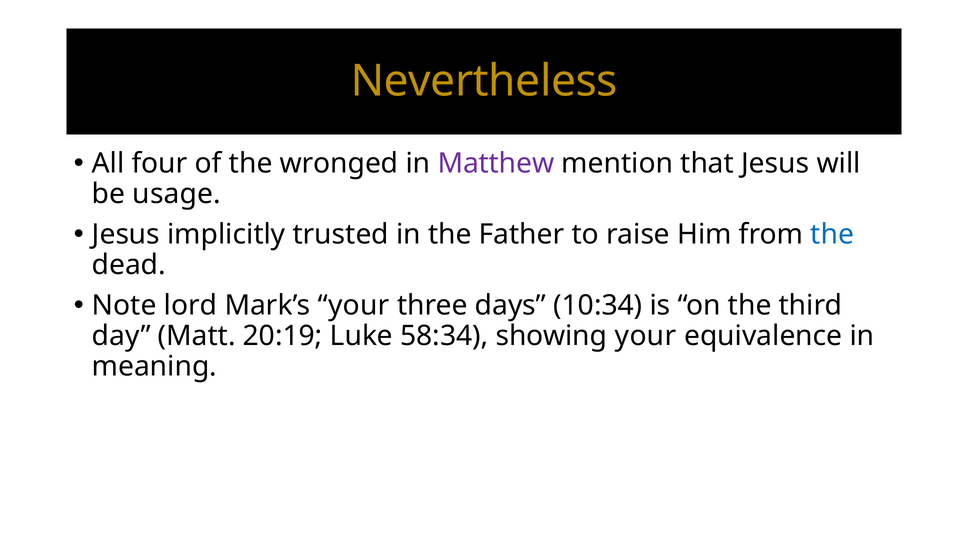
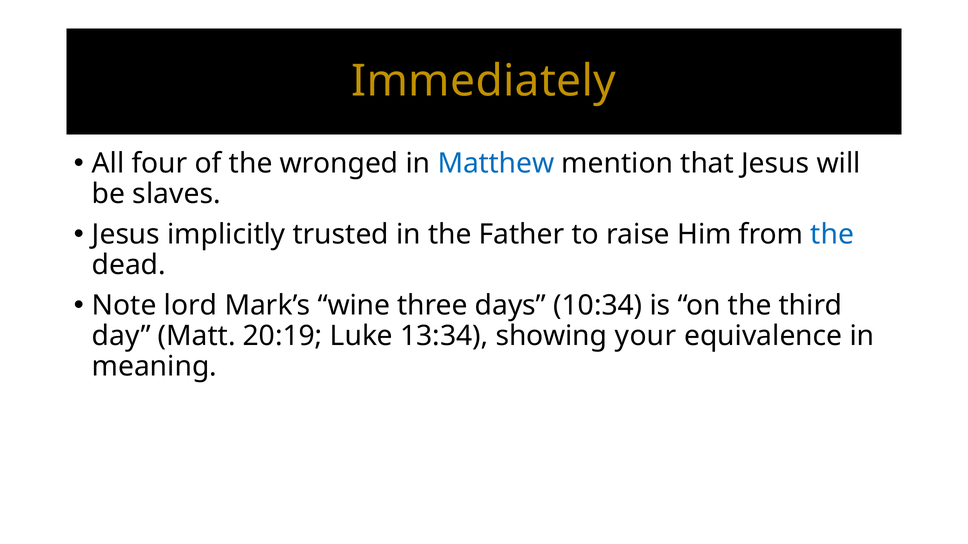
Nevertheless: Nevertheless -> Immediately (484, 81)
Matthew colour: purple -> blue (496, 164)
usage: usage -> slaves (177, 194)
Mark’s your: your -> wine (354, 306)
58:34: 58:34 -> 13:34 (444, 336)
